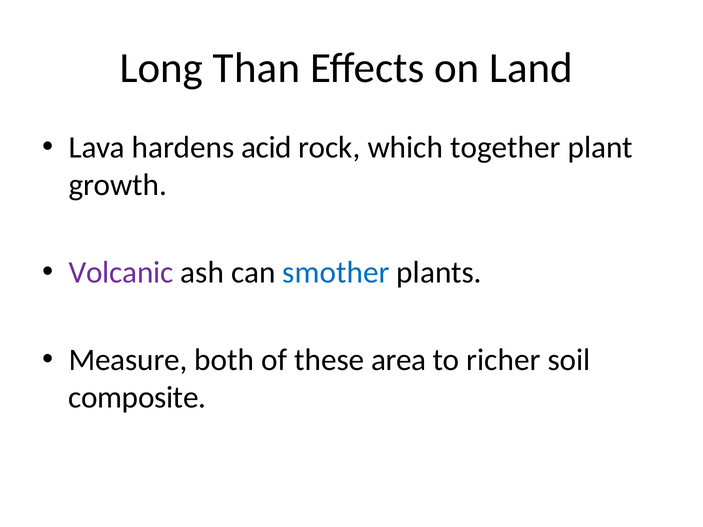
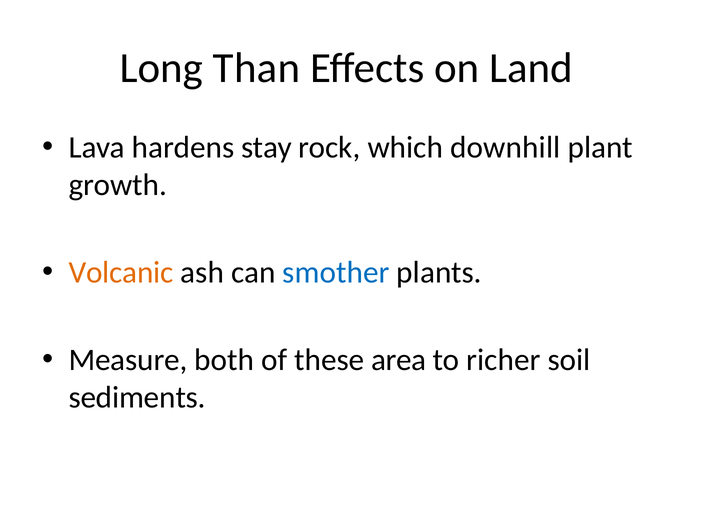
acid: acid -> stay (266, 147)
together: together -> downhill (505, 147)
Volcanic colour: purple -> orange (121, 272)
composite: composite -> sediments (137, 398)
